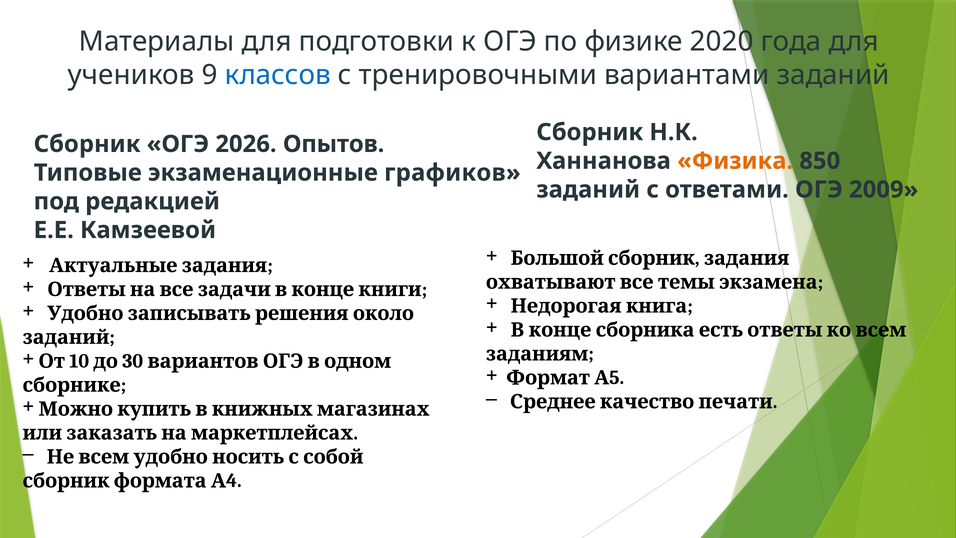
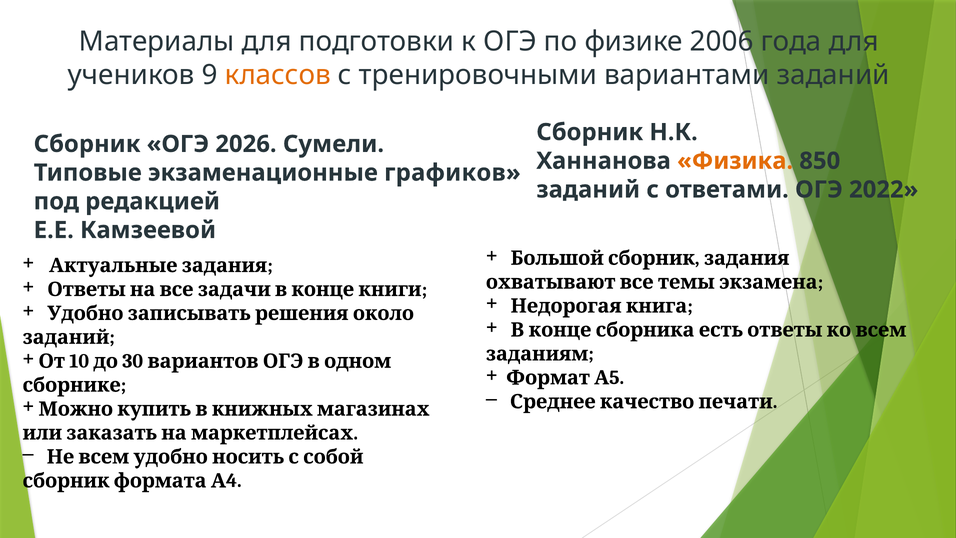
2020: 2020 -> 2006 (722, 42)
классов colour: blue -> orange (278, 75)
Опытов: Опытов -> Сумели (334, 144)
2009: 2009 -> 2022 (884, 190)
